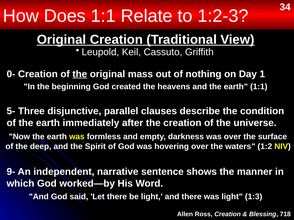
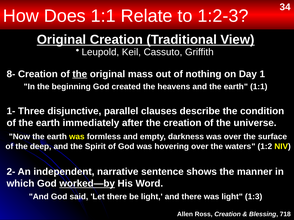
0-: 0- -> 8- (11, 74)
5-: 5- -> 1- (11, 111)
9-: 9- -> 2- (11, 172)
worked—by underline: none -> present (87, 184)
